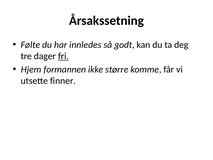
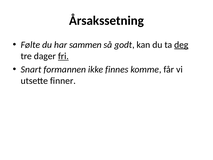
innledes: innledes -> sammen (85, 45)
deg underline: none -> present (181, 45)
Hjem: Hjem -> Snart (31, 69)
større: større -> finnes (117, 69)
